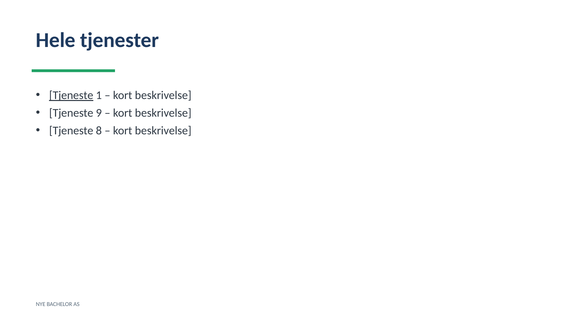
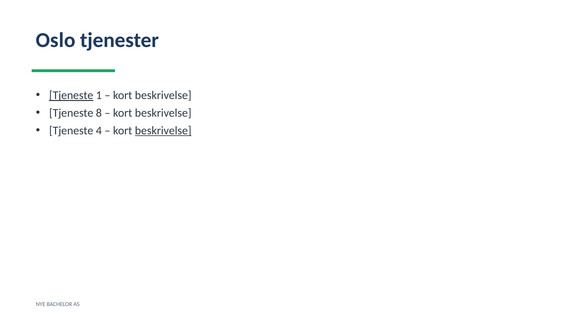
Hele: Hele -> Oslo (56, 40)
9: 9 -> 8 (99, 113)
8: 8 -> 4 (99, 131)
beskrivelse underline: none -> present (163, 131)
